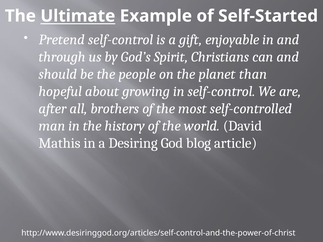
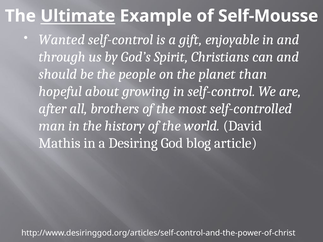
Self-Started: Self-Started -> Self-Mousse (268, 16)
Pretend: Pretend -> Wanted (62, 40)
